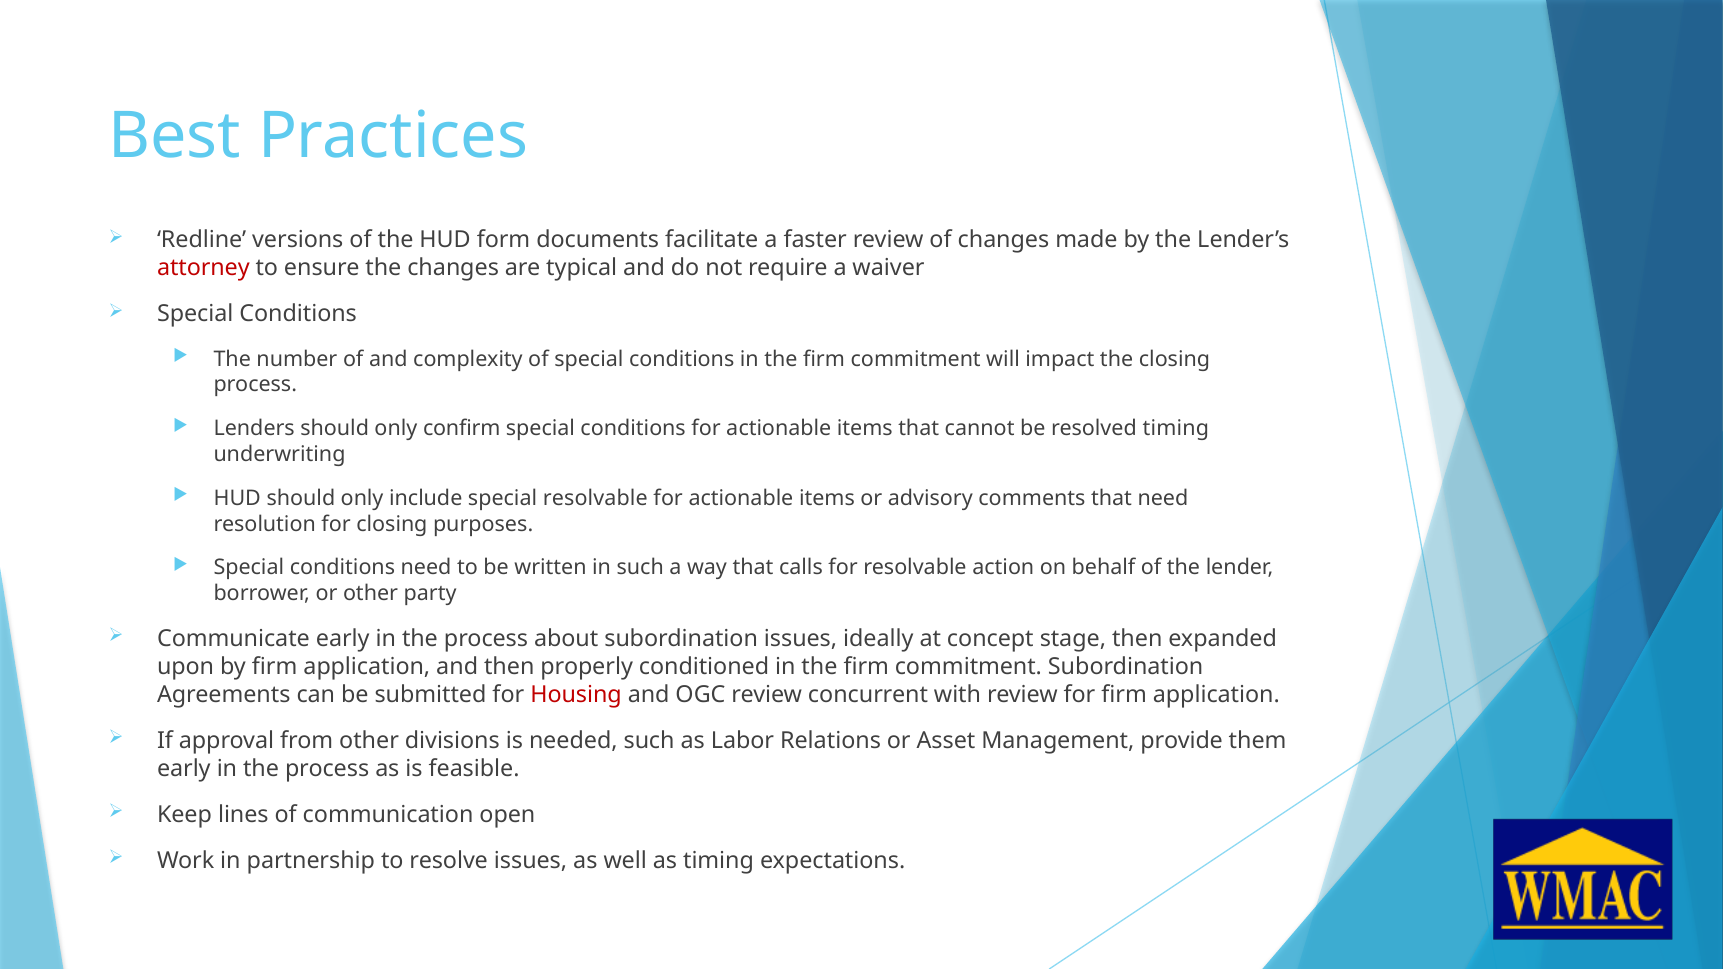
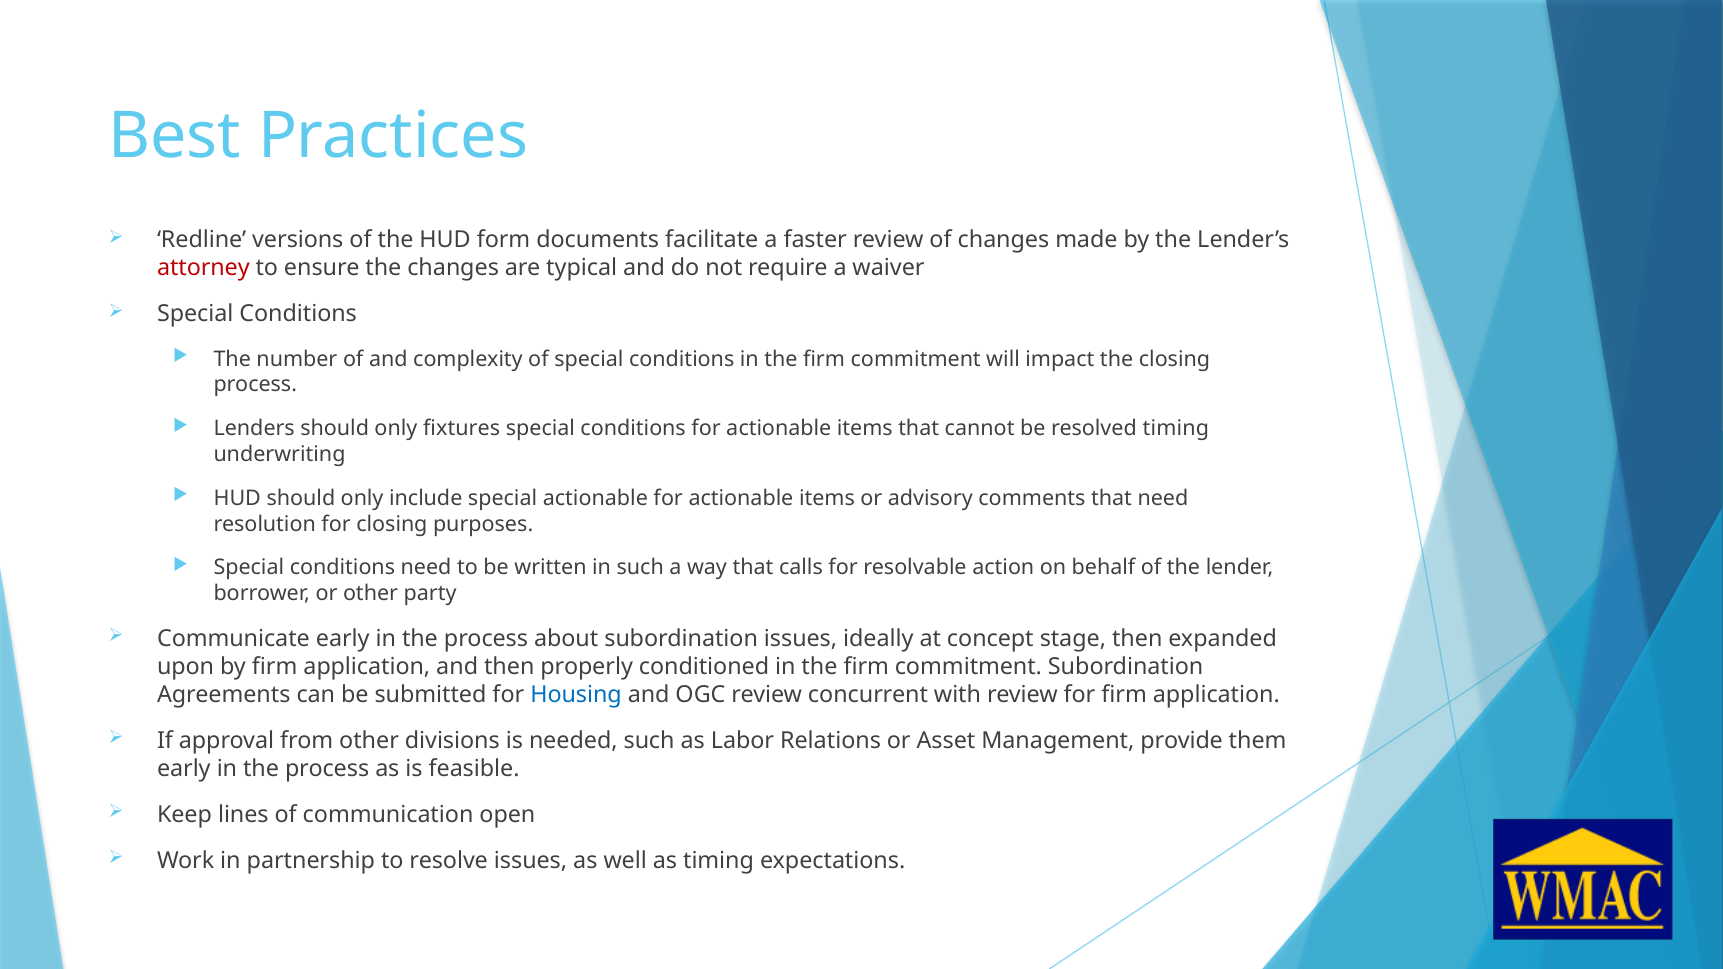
confirm: confirm -> fixtures (462, 429)
special resolvable: resolvable -> actionable (595, 498)
Housing colour: red -> blue (576, 695)
